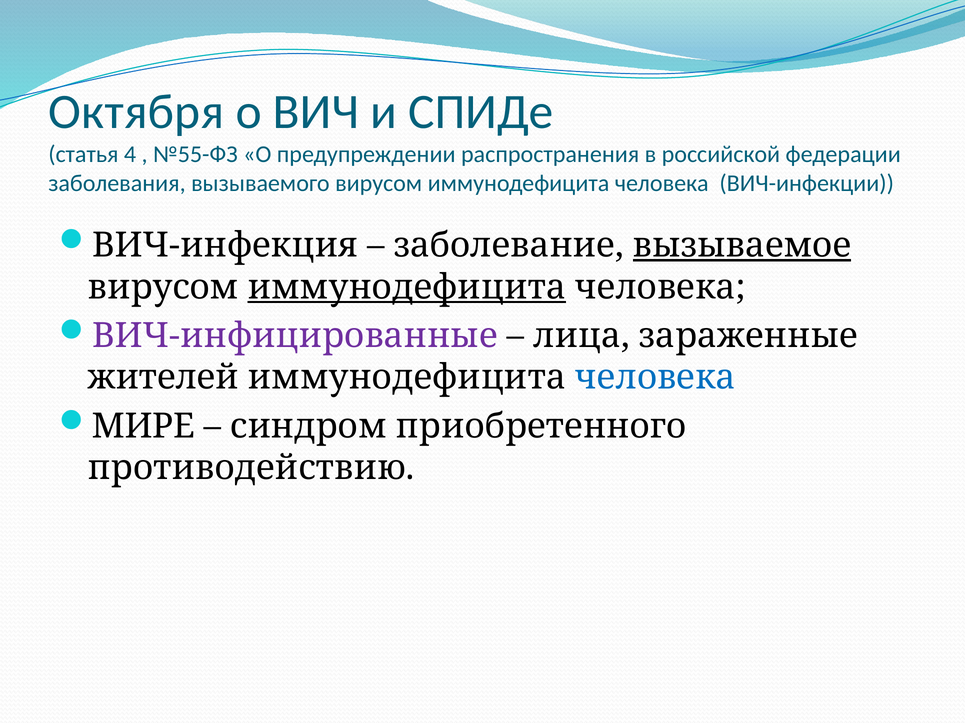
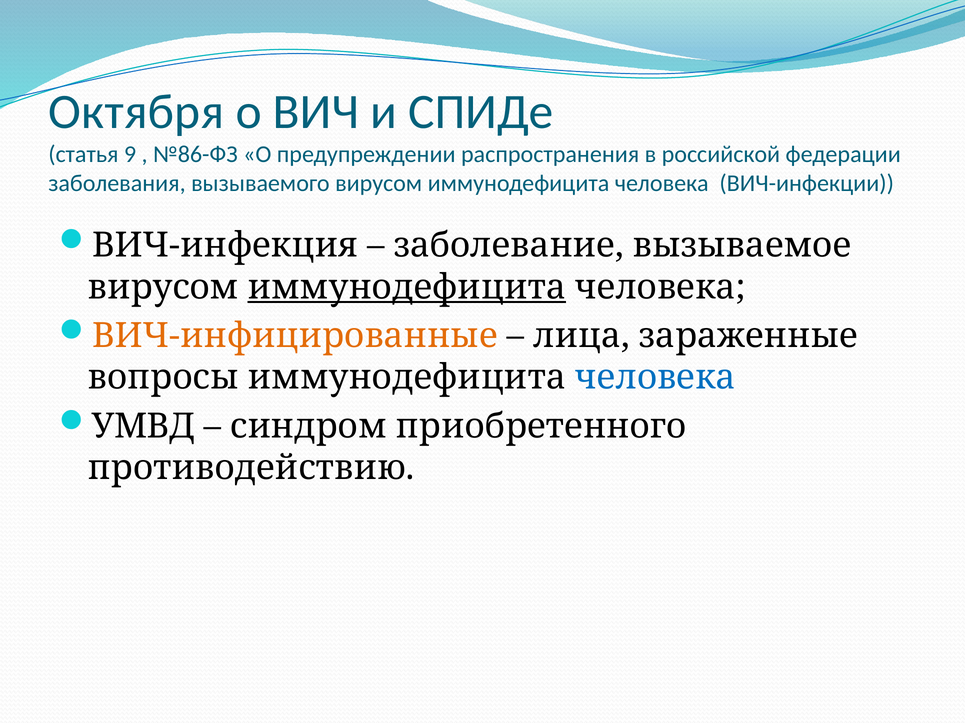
4: 4 -> 9 (130, 155)
№55-ФЗ: №55-ФЗ -> №86-ФЗ (195, 155)
вызываемое underline: present -> none (742, 246)
ВИЧ-инфицированные colour: purple -> orange (295, 336)
жителей: жителей -> вопросы (163, 378)
МИРЕ: МИРЕ -> УМВД (144, 427)
